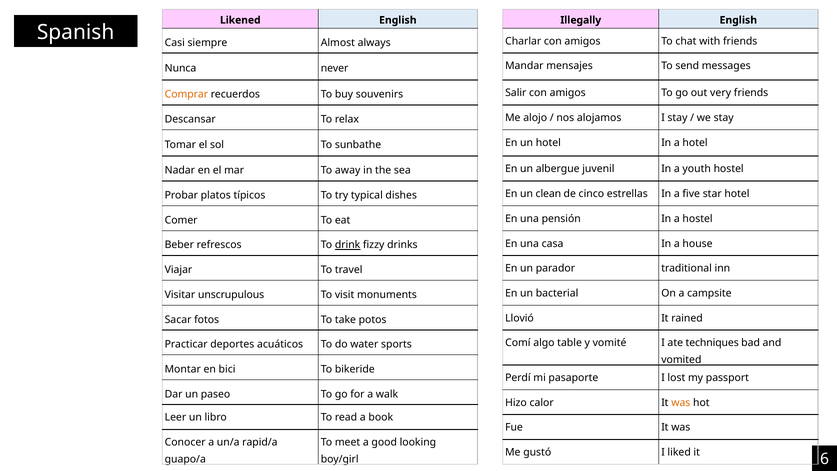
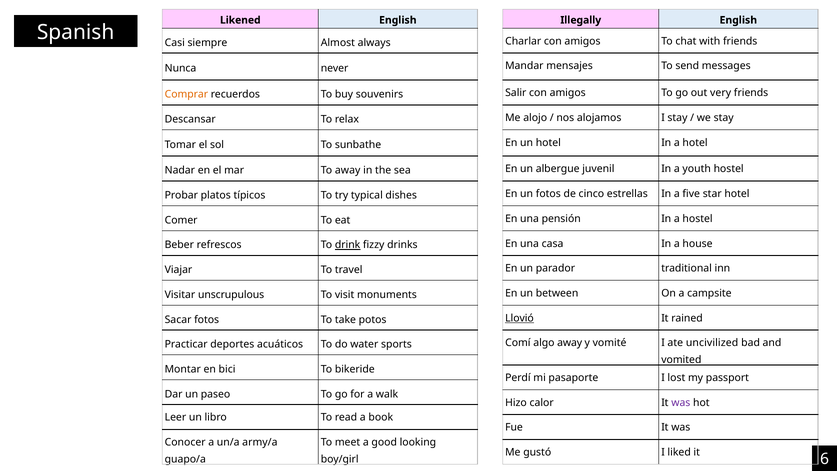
un clean: clean -> fotos (548, 194)
bacterial: bacterial -> between (557, 293)
Llovió underline: none -> present (519, 318)
algo table: table -> away (570, 343)
techniques: techniques -> uncivilized (712, 343)
was colour: orange -> purple (681, 403)
rapid/a: rapid/a -> army/a (260, 442)
